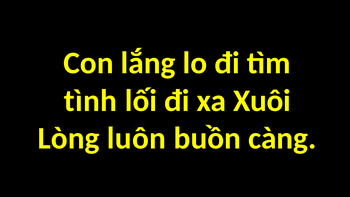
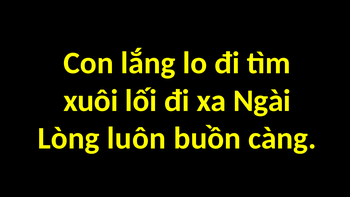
tình: tình -> xuôi (91, 101)
Xuôi: Xuôi -> Ngài (262, 101)
